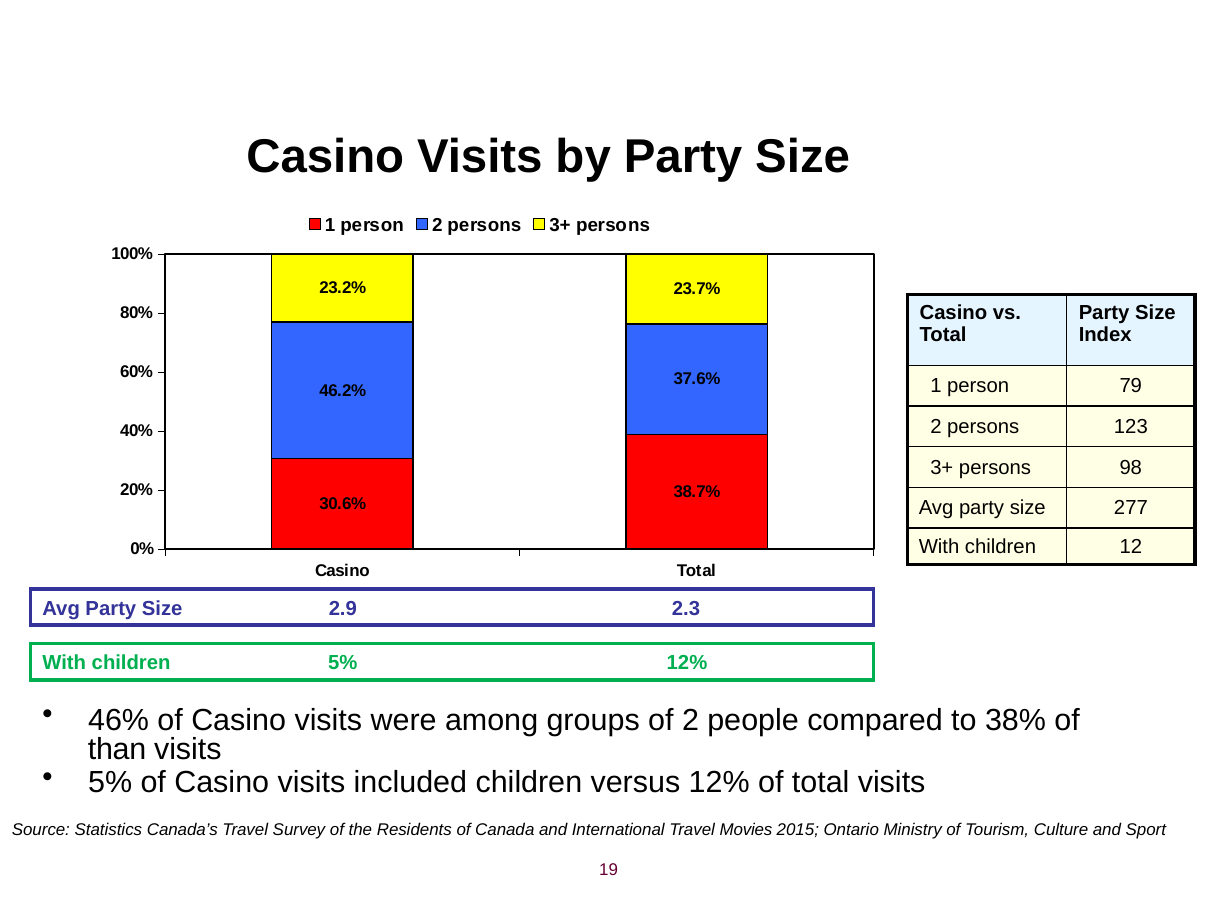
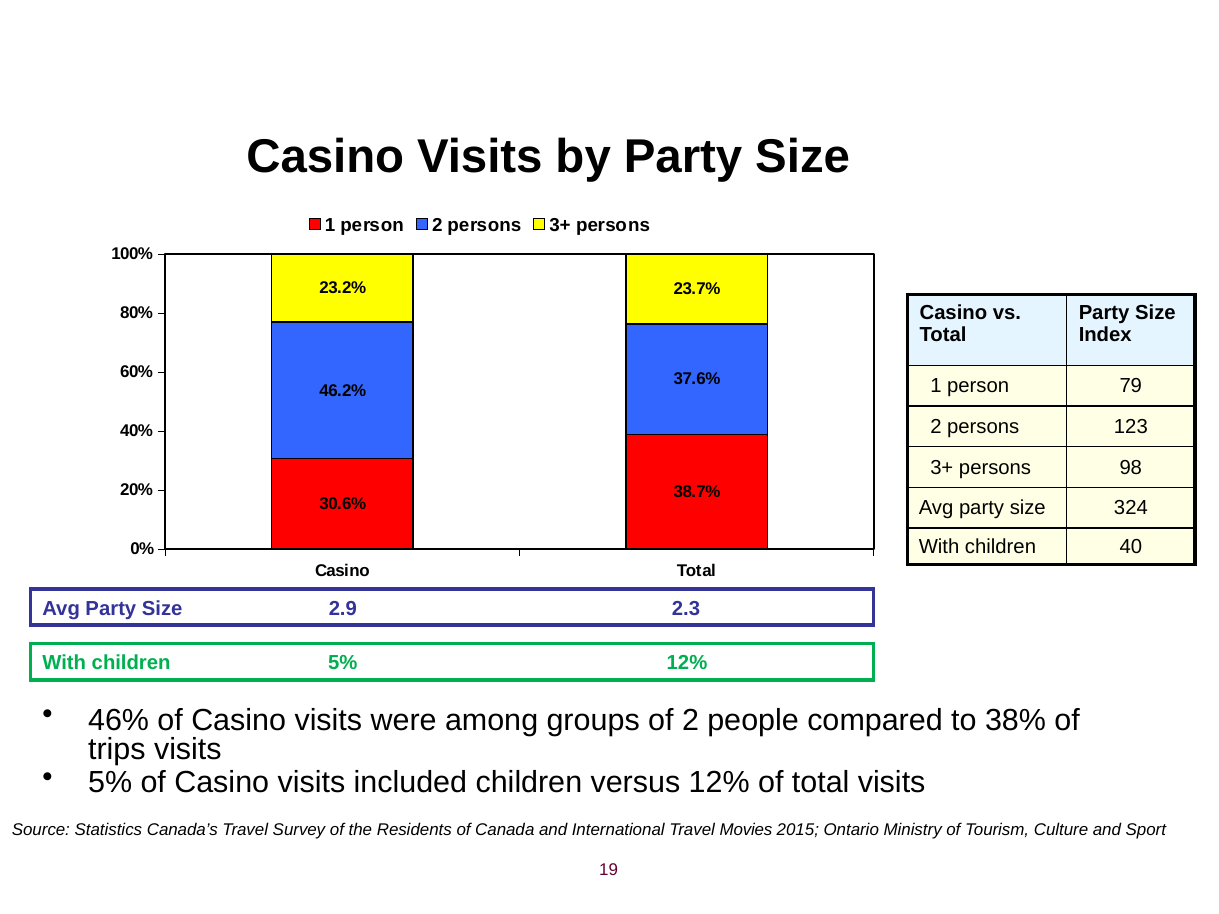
277: 277 -> 324 (1131, 508)
12: 12 -> 40 (1131, 547)
than: than -> trips (117, 750)
